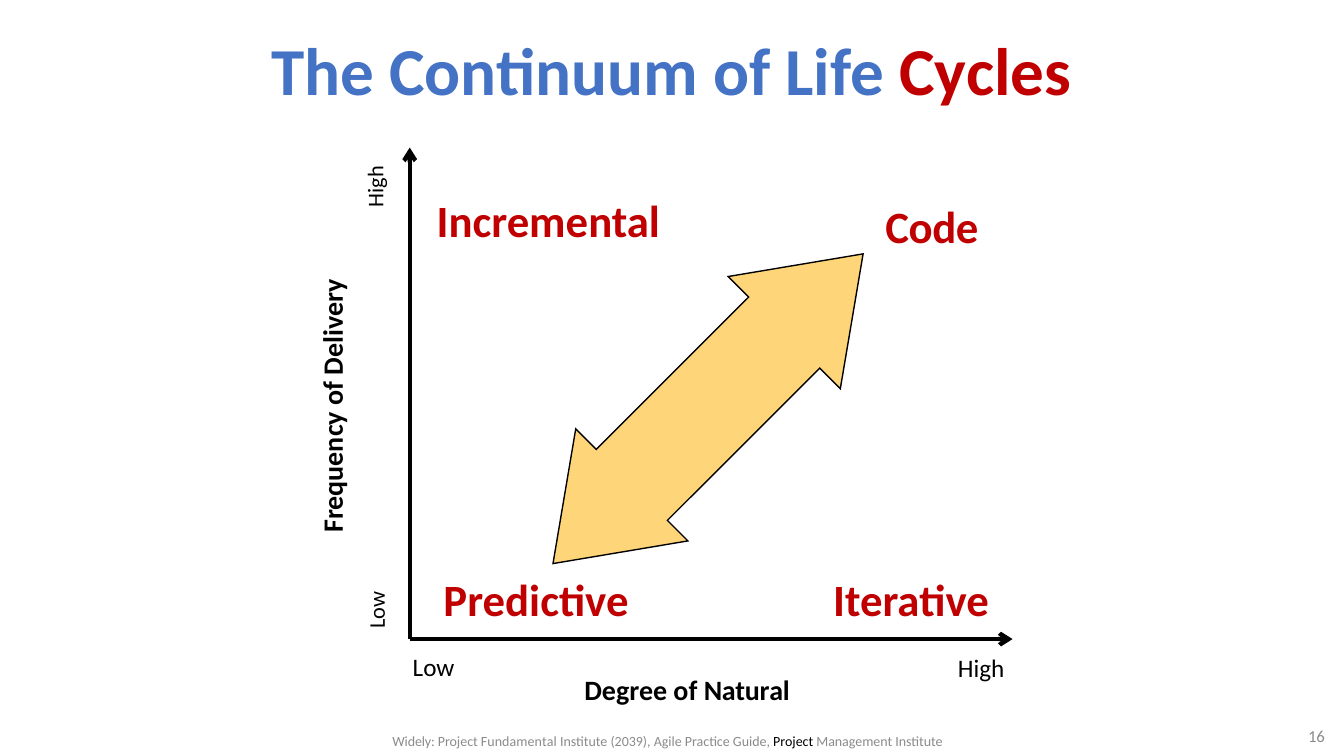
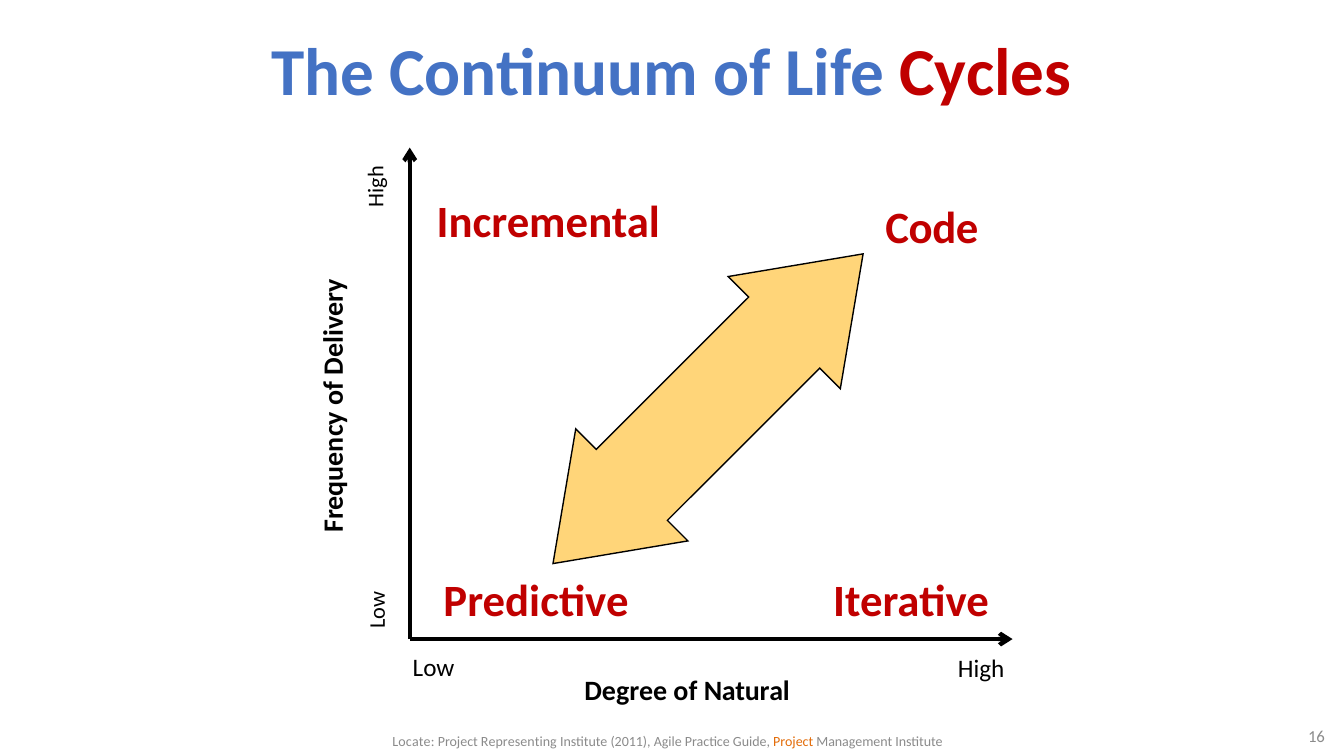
Widely: Widely -> Locate (413, 742)
Fundamental: Fundamental -> Representing (519, 742)
2039: 2039 -> 2011 (631, 742)
Project colour: black -> orange (793, 742)
